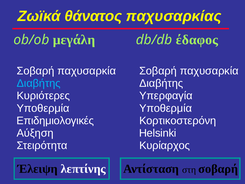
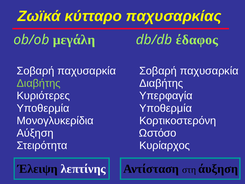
θάνατος: θάνατος -> κύτταρο (93, 16)
Διαβήτης colour: light blue -> light green (39, 83)
Επιδημιολογικές: Επιδημιολογικές -> Μονογλυκερίδια (55, 120)
Helsinki: Helsinki -> Ωστόσο (158, 133)
στη σοβαρή: σοβαρή -> άυξηση (218, 169)
